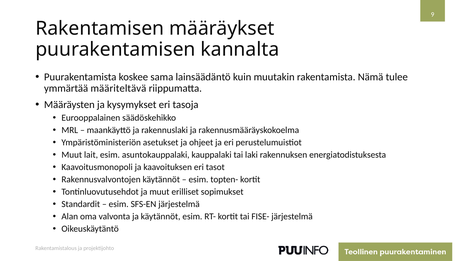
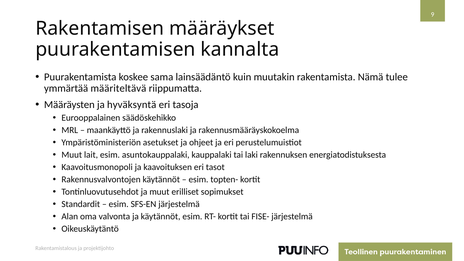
kysymykset: kysymykset -> hyväksyntä (132, 105)
